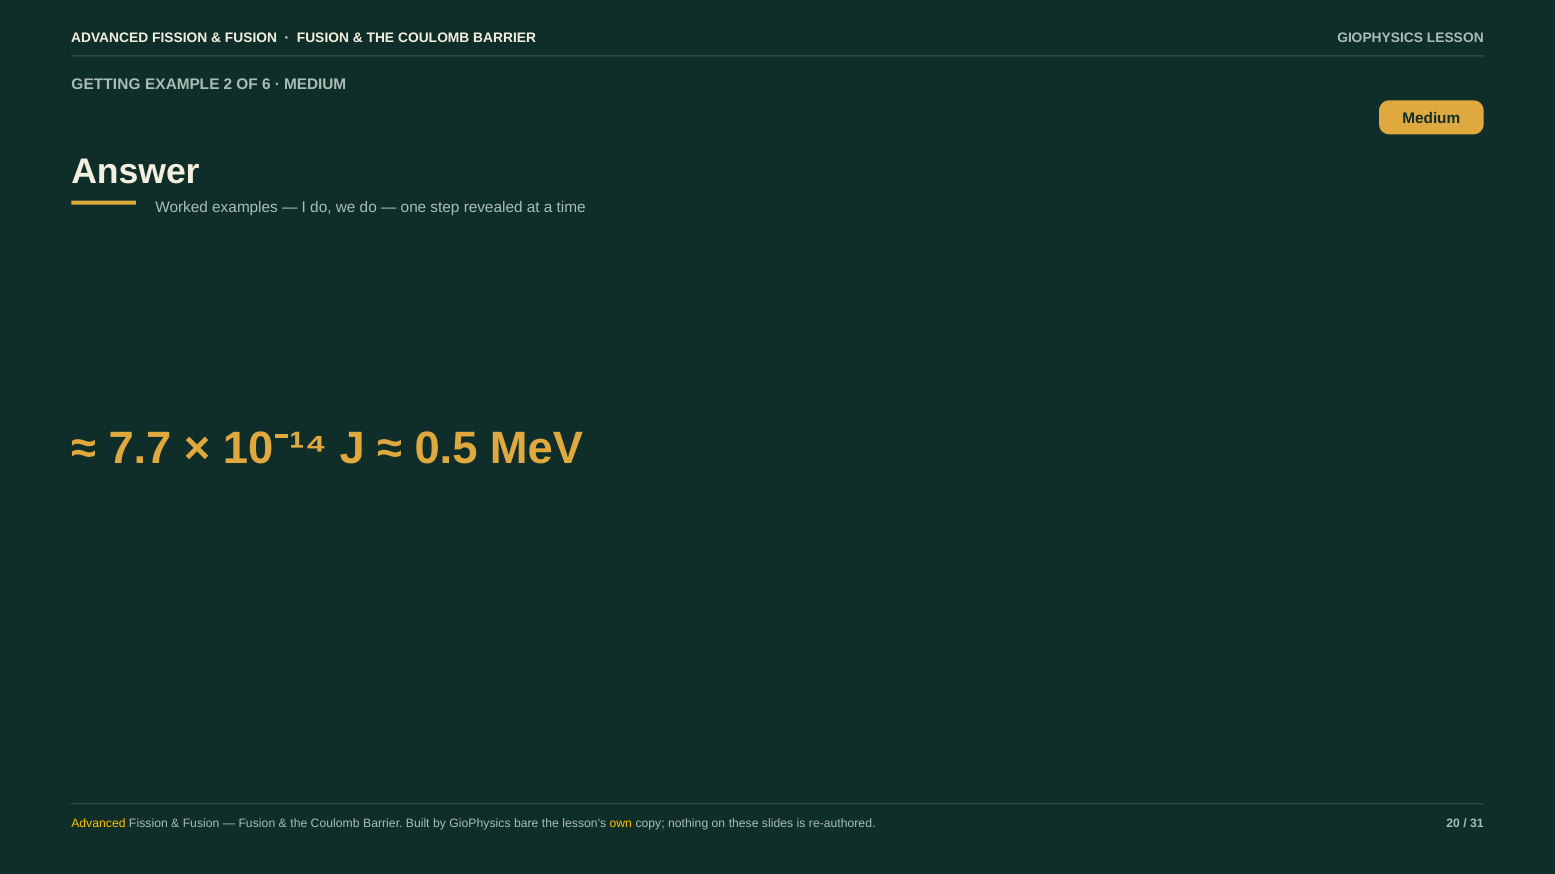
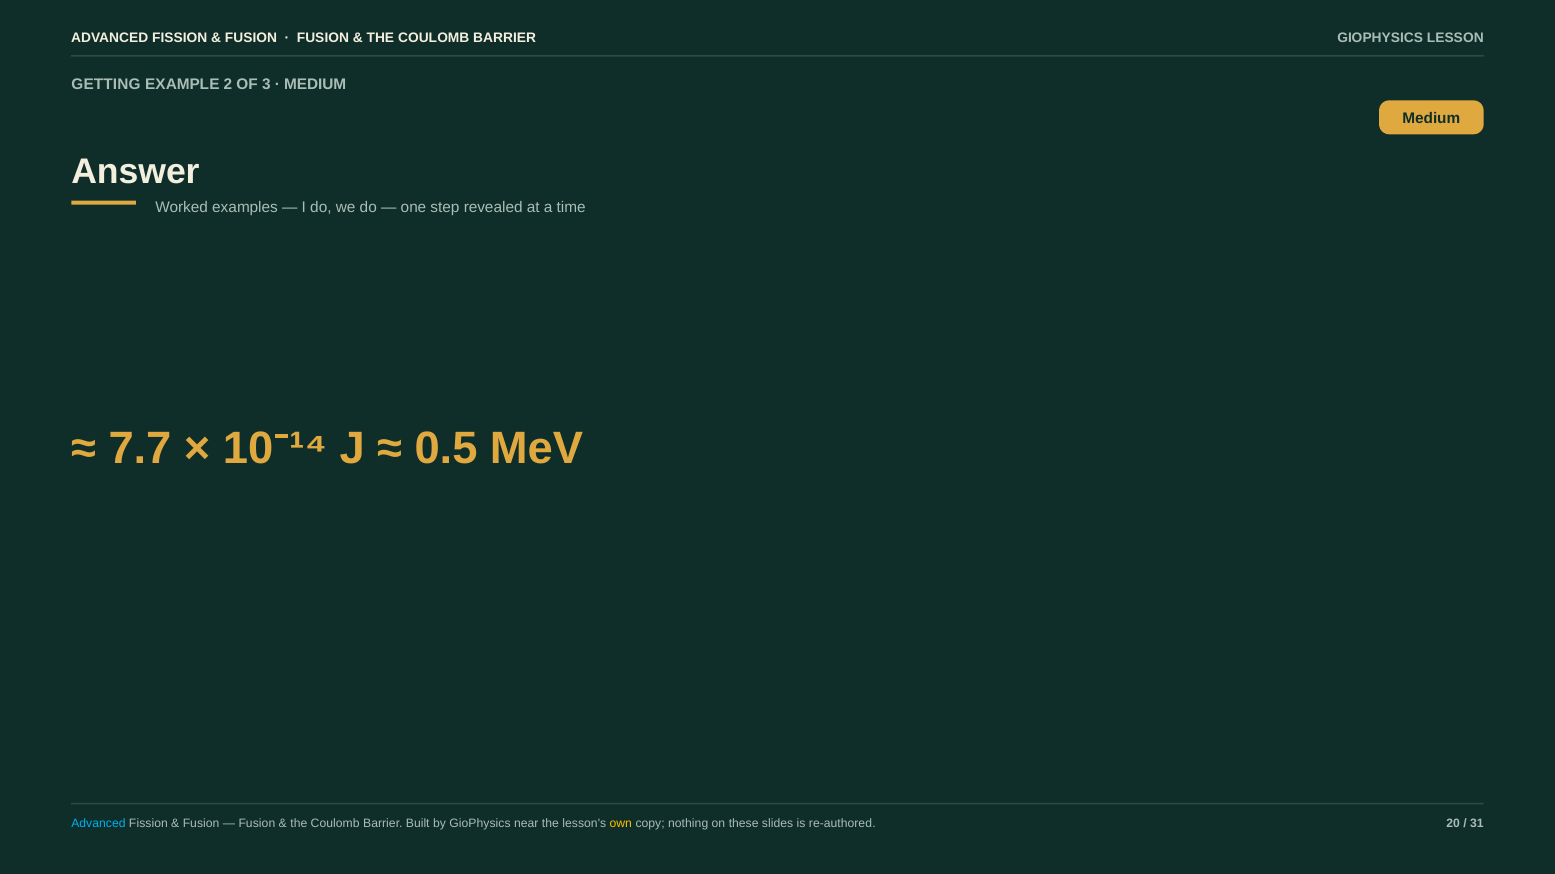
6: 6 -> 3 (266, 85)
Advanced colour: yellow -> light blue (98, 824)
bare: bare -> near (526, 824)
